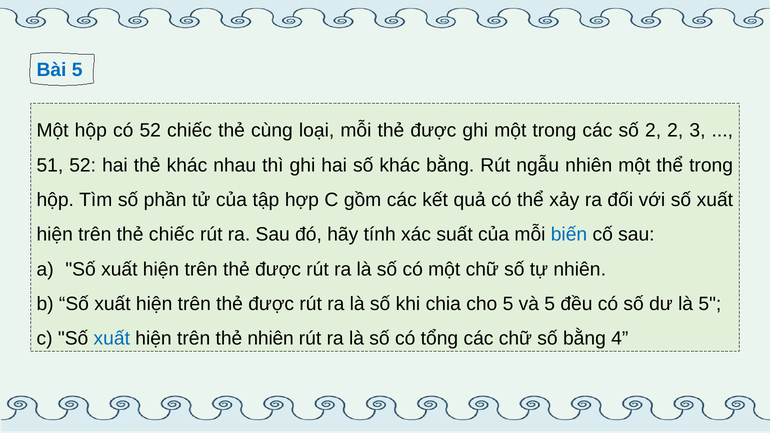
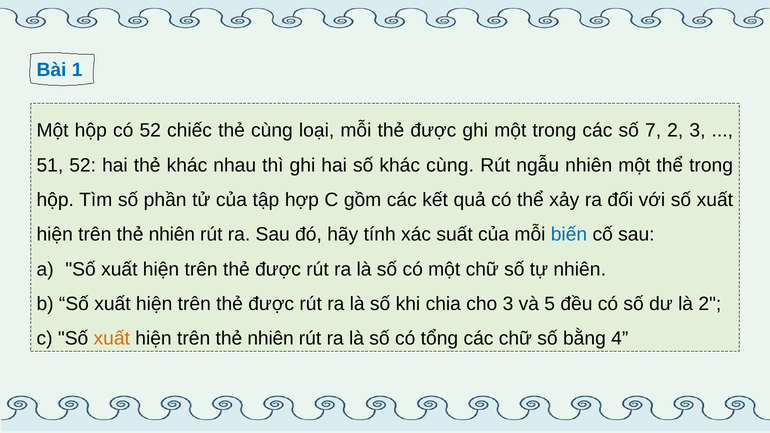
Bài 5: 5 -> 1 (77, 70)
số 2: 2 -> 7 (653, 131)
khác bằng: bằng -> cùng (450, 165)
chiếc: chiếc -> nhiên (172, 235)
cho 5: 5 -> 3 (508, 304)
là 5: 5 -> 2 (710, 304)
xuất colour: blue -> orange (112, 339)
